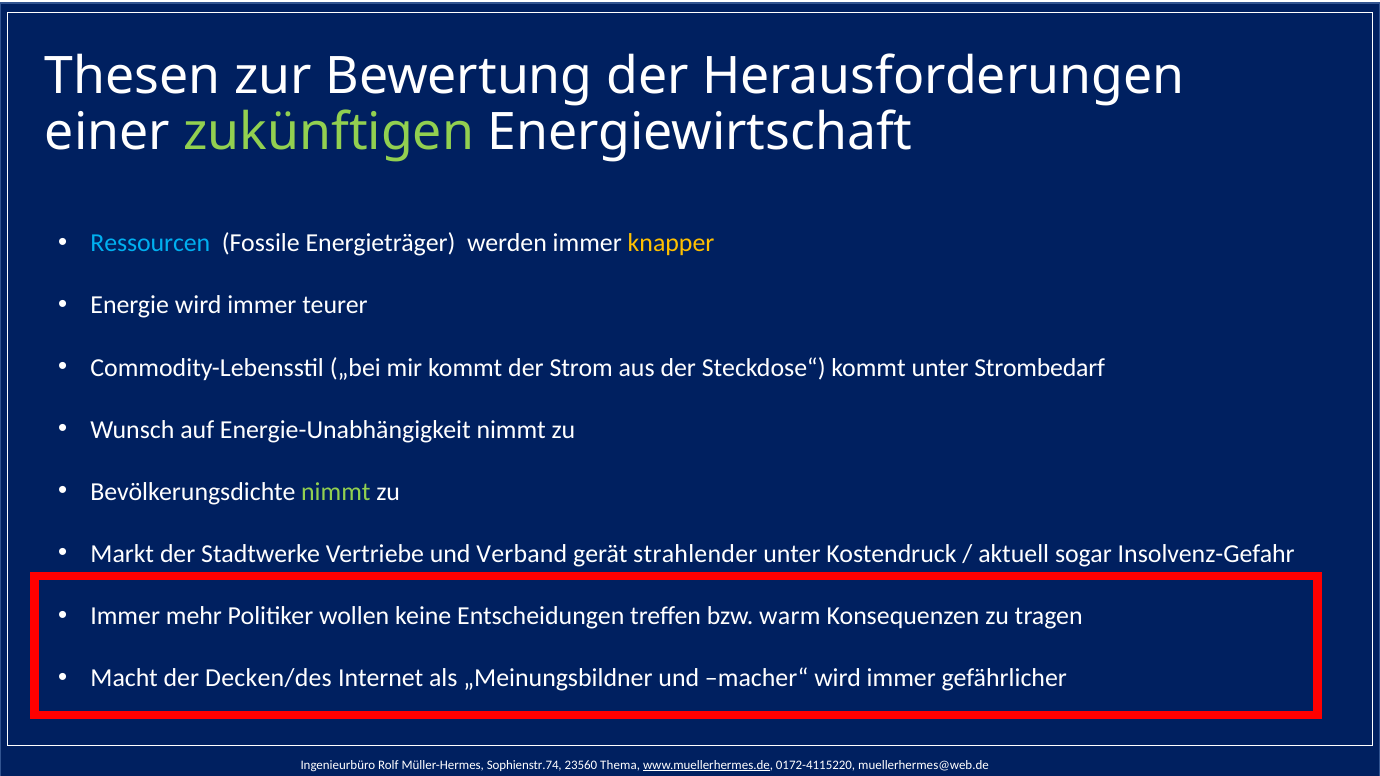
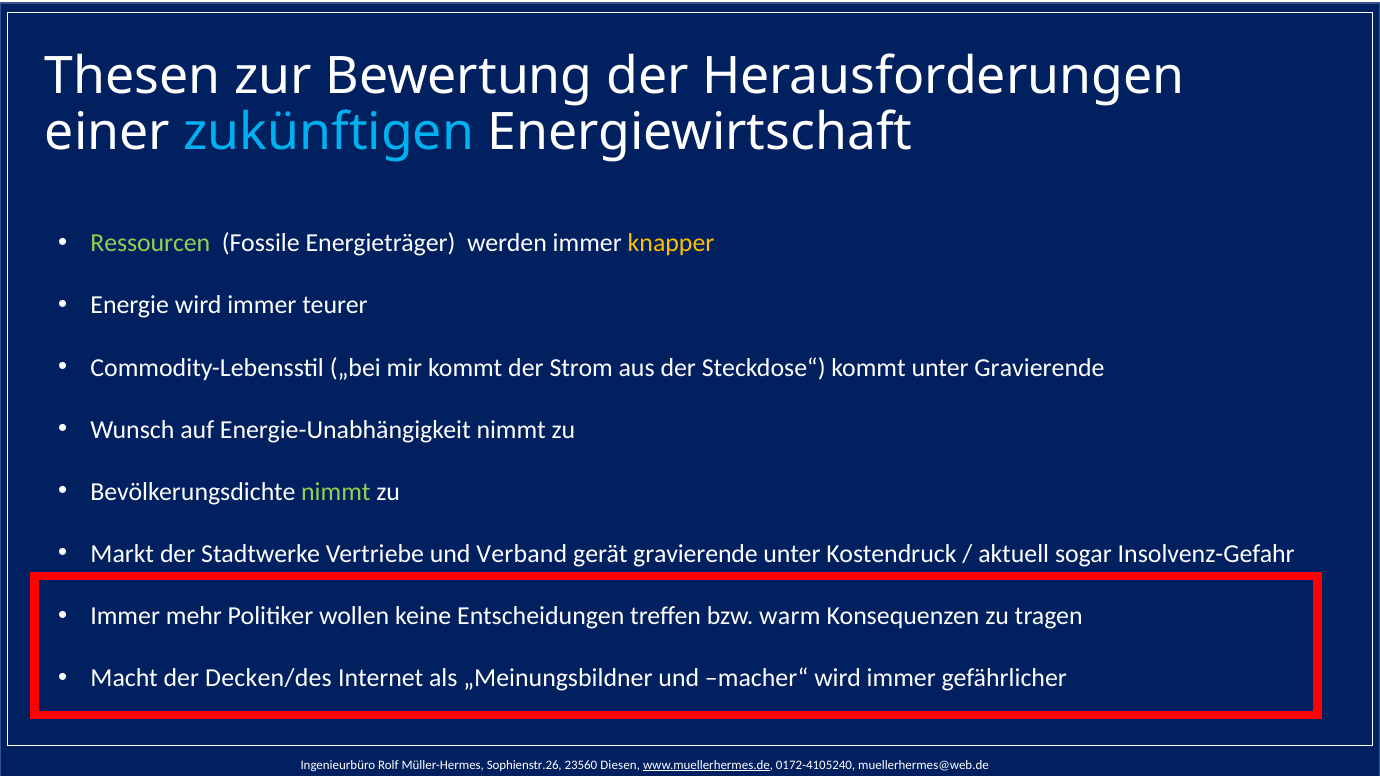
zukünftigen colour: light green -> light blue (329, 133)
Ressourcen colour: light blue -> light green (150, 243)
unter Strombedarf: Strombedarf -> Gravierende (1040, 368)
gerät strahlender: strahlender -> gravierende (696, 554)
Sophienstr.74: Sophienstr.74 -> Sophienstr.26 (524, 765)
Thema: Thema -> Diesen (620, 765)
0172-4115220: 0172-4115220 -> 0172-4105240 (816, 765)
